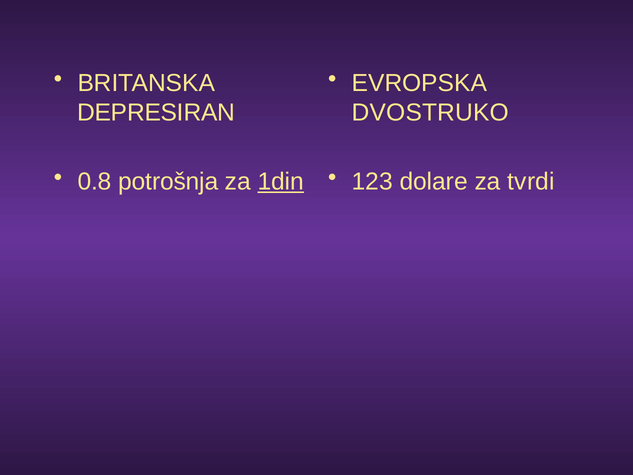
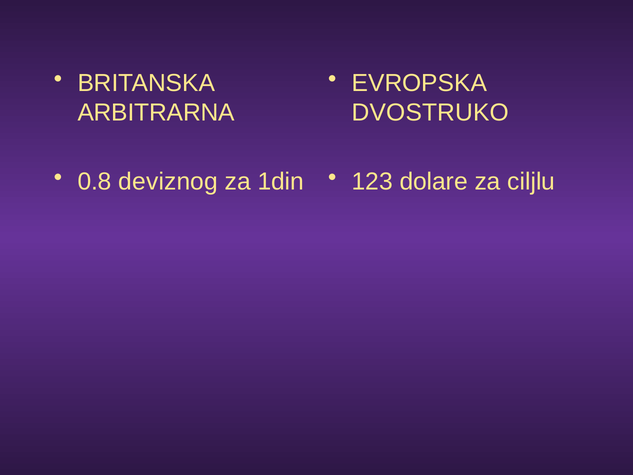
DEPRESIRAN: DEPRESIRAN -> ARBITRARNA (156, 113)
potrošnja: potrošnja -> deviznog (168, 182)
1din underline: present -> none (281, 182)
tvrdi: tvrdi -> ciljlu (531, 182)
